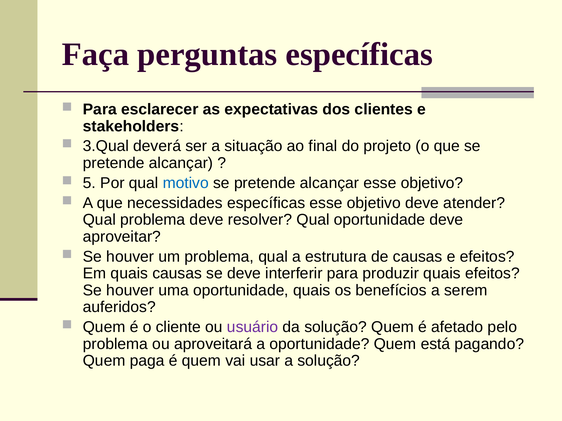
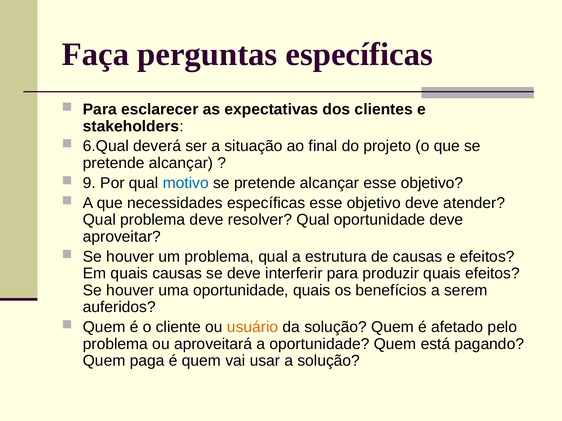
3.Qual: 3.Qual -> 6.Qual (106, 146)
5: 5 -> 9 (89, 183)
usuário colour: purple -> orange (253, 327)
